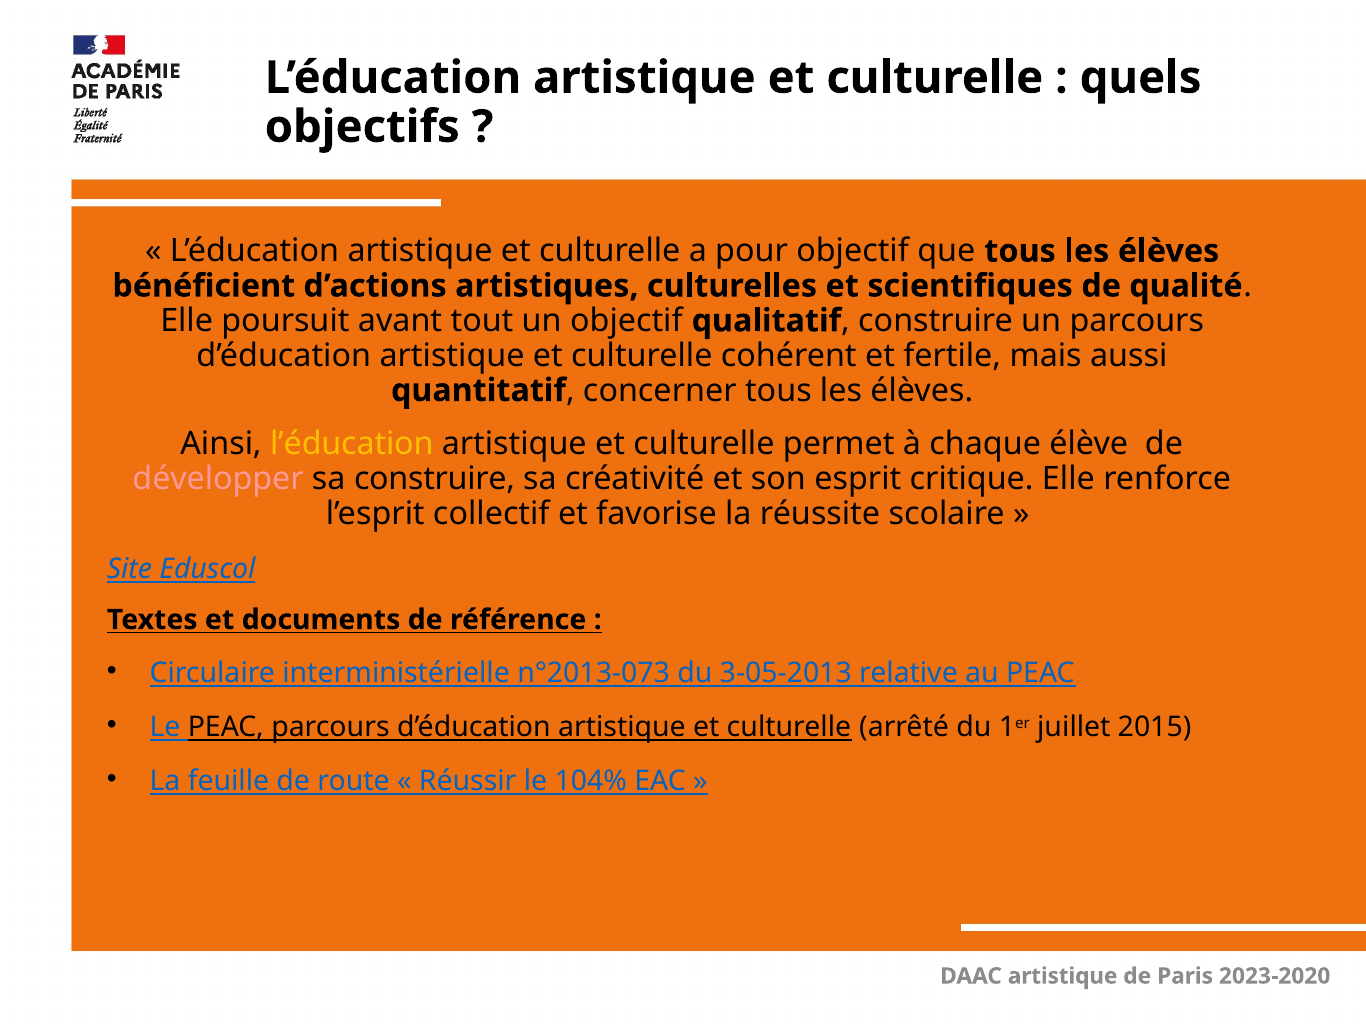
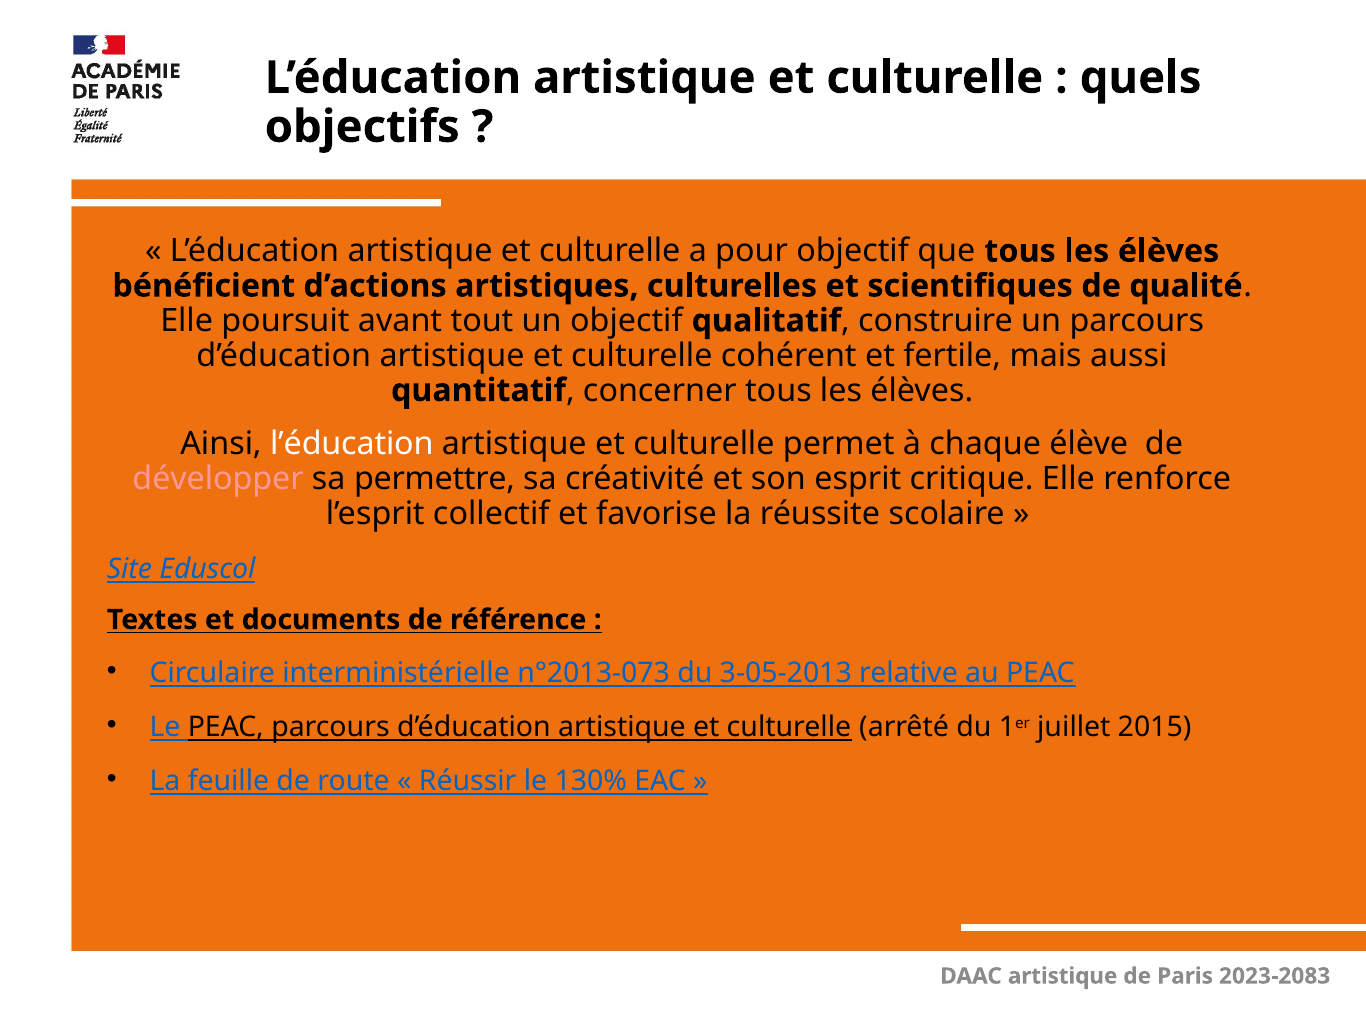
l’éducation colour: yellow -> white (352, 444)
sa construire: construire -> permettre (435, 479)
104%: 104% -> 130% (591, 781)
2023-2020: 2023-2020 -> 2023-2083 (1275, 977)
